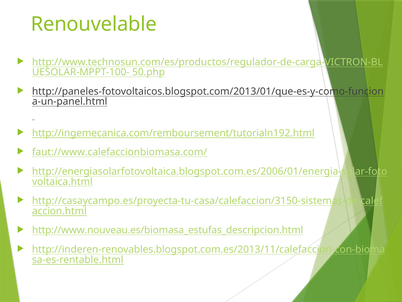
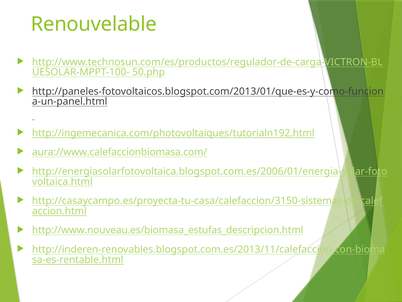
http://ingemecanica.com/remboursement/tutorialn192.html: http://ingemecanica.com/remboursement/tutorialn192.html -> http://ingemecanica.com/photovoltaiques/tutorialn192.html (173, 133)
faut://www.calefaccionbiomasa.com/: faut://www.calefaccionbiomasa.com/ -> aura://www.calefaccionbiomasa.com/ (120, 152)
